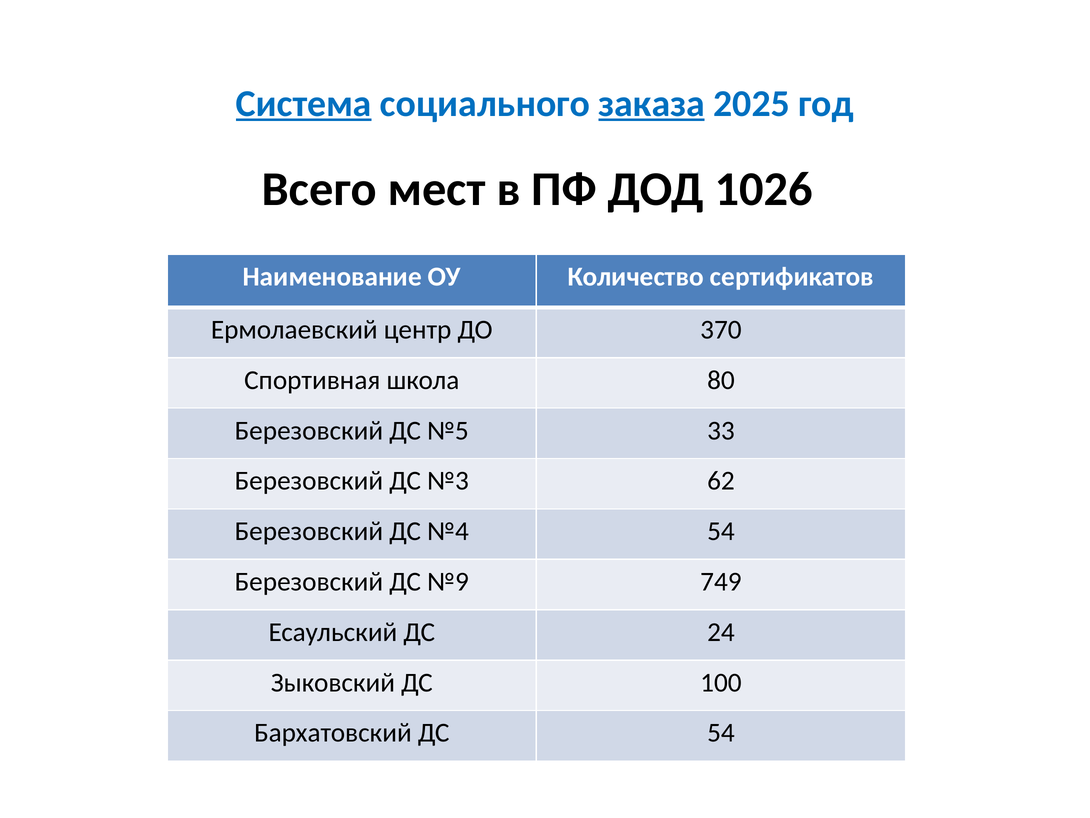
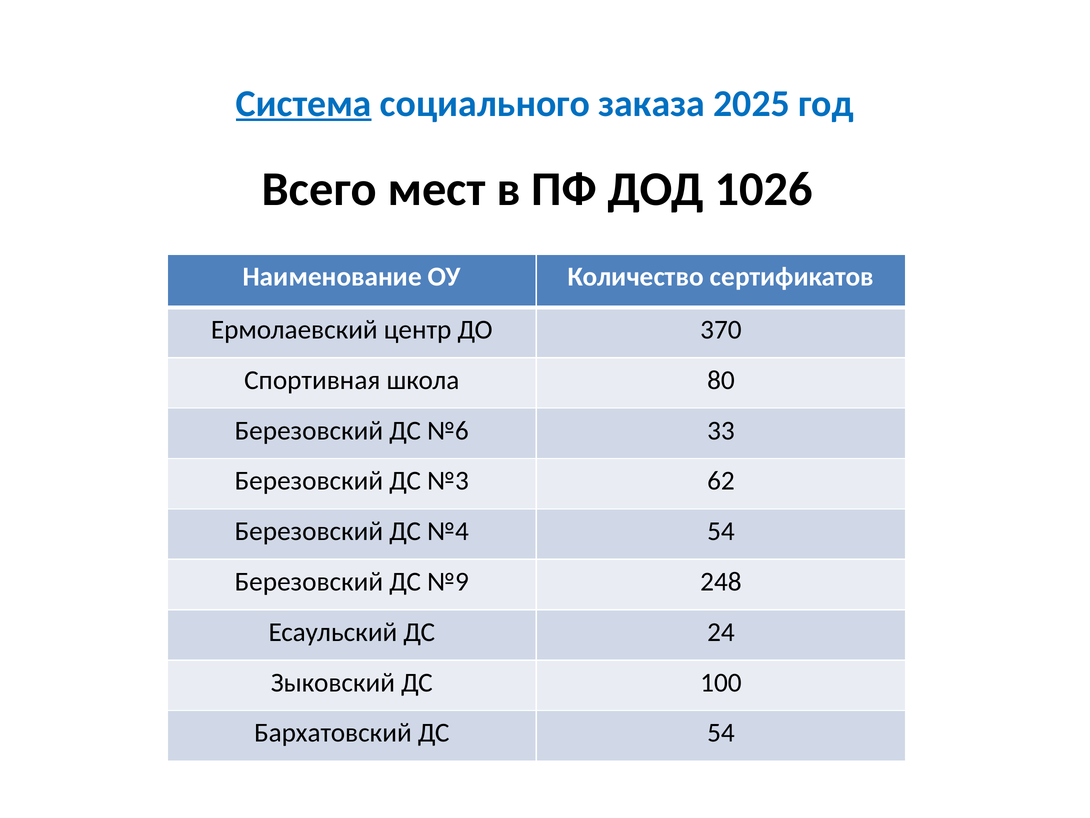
заказа underline: present -> none (652, 103)
№5: №5 -> №6 (448, 430)
749: 749 -> 248 (721, 581)
